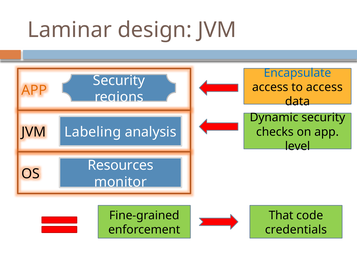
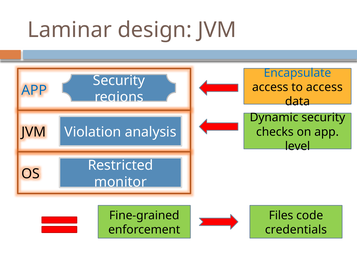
APP colour: orange -> blue (34, 90)
Labeling: Labeling -> Violation (93, 132)
Resources: Resources -> Restricted (120, 165)
That: That -> Files (281, 215)
